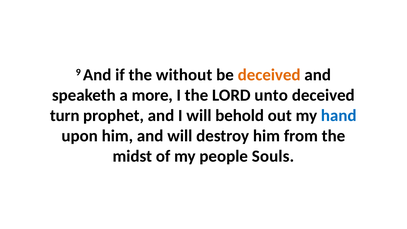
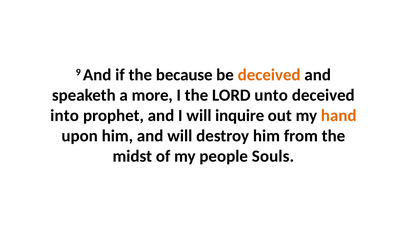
without: without -> because (184, 75)
turn: turn -> into (65, 116)
behold: behold -> inquire (240, 116)
hand colour: blue -> orange (339, 116)
